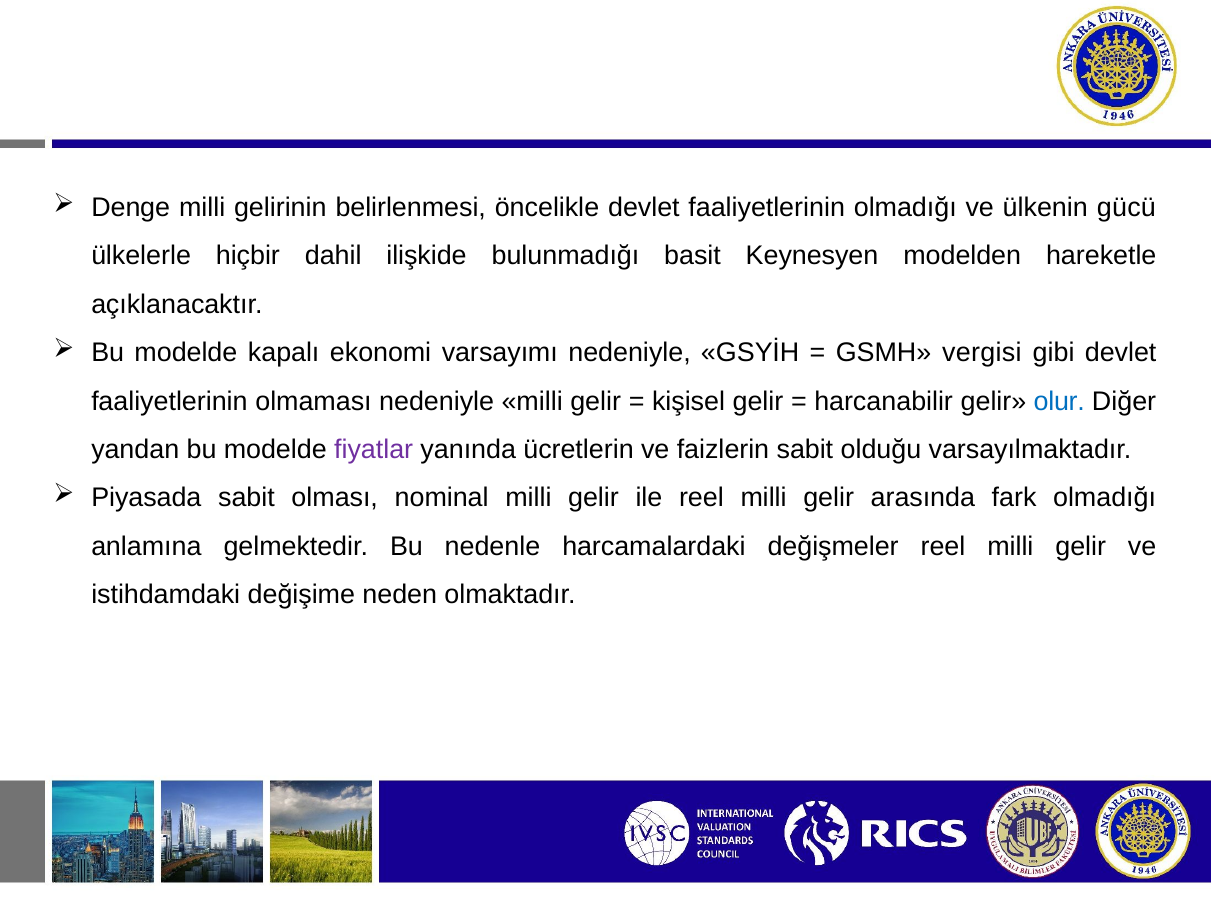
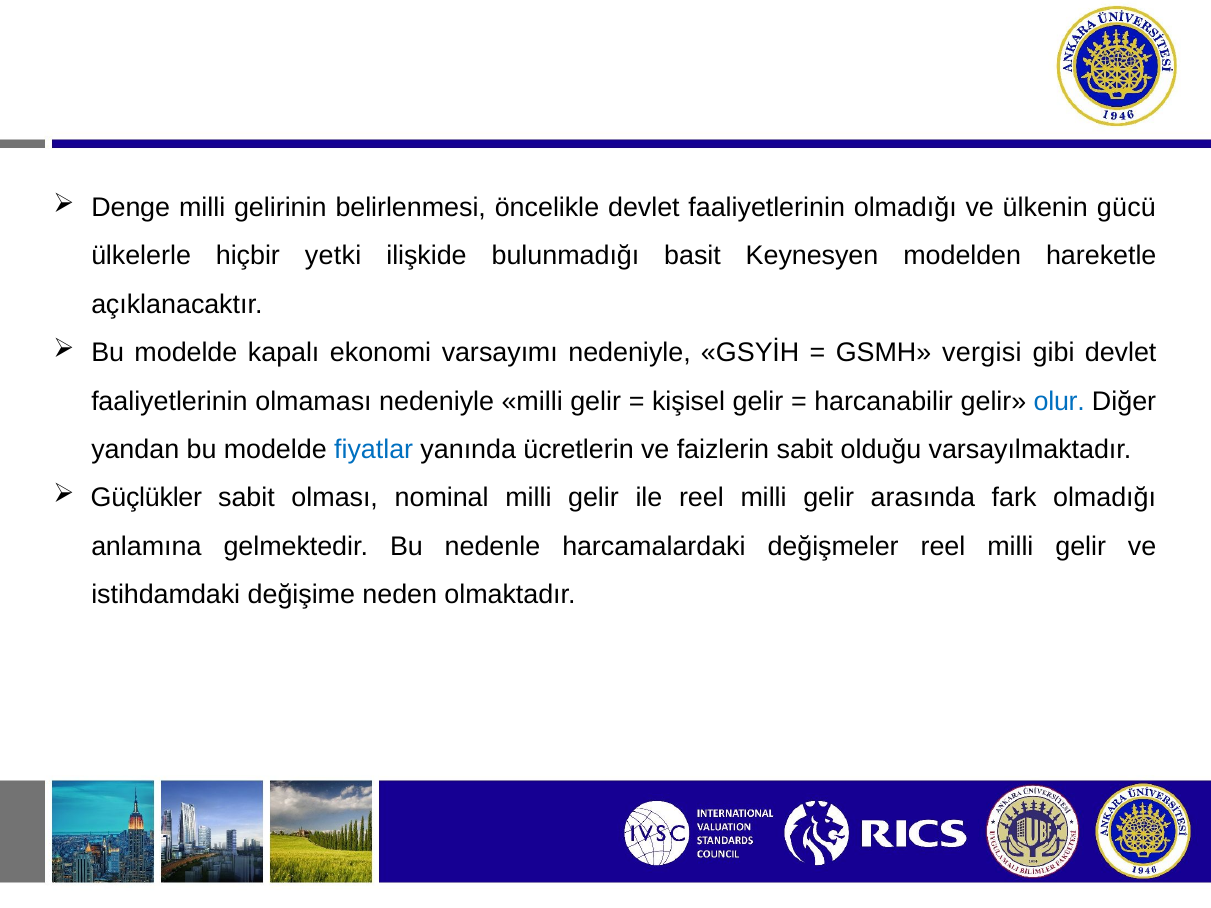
dahil: dahil -> yetki (333, 256)
fiyatlar colour: purple -> blue (374, 450)
Piyasada: Piyasada -> Güçlükler (146, 498)
